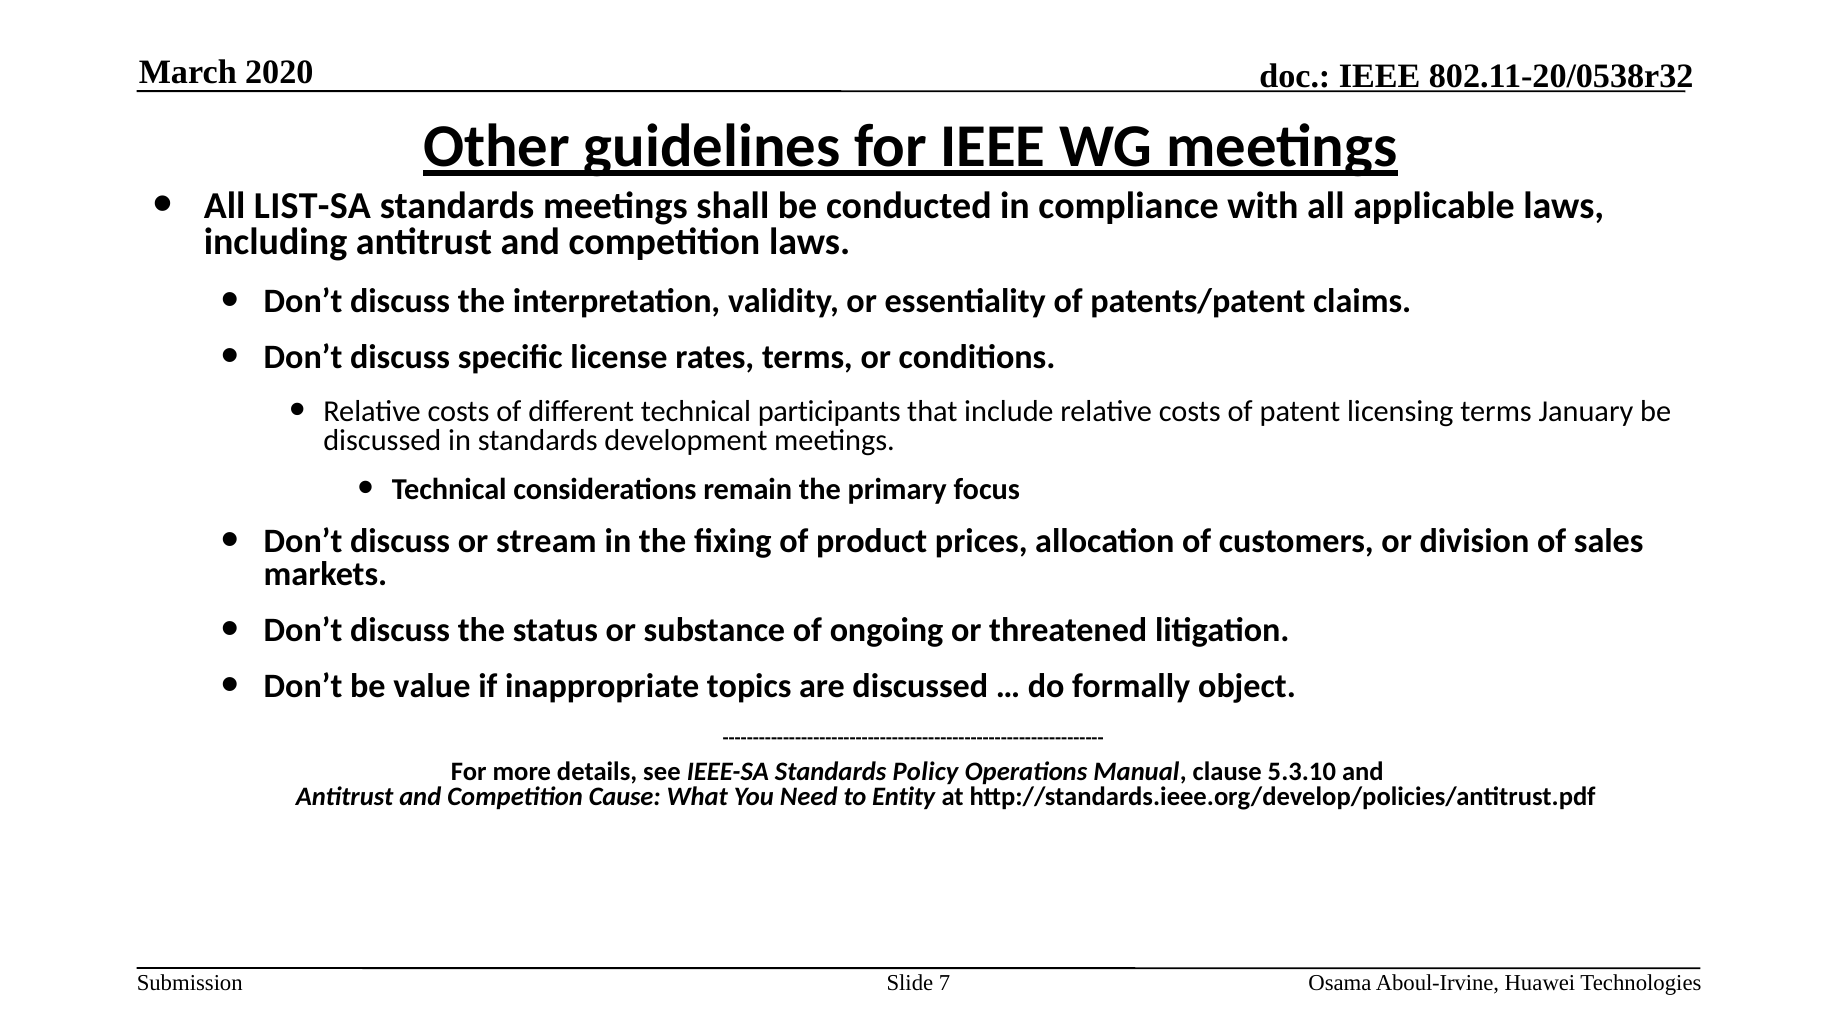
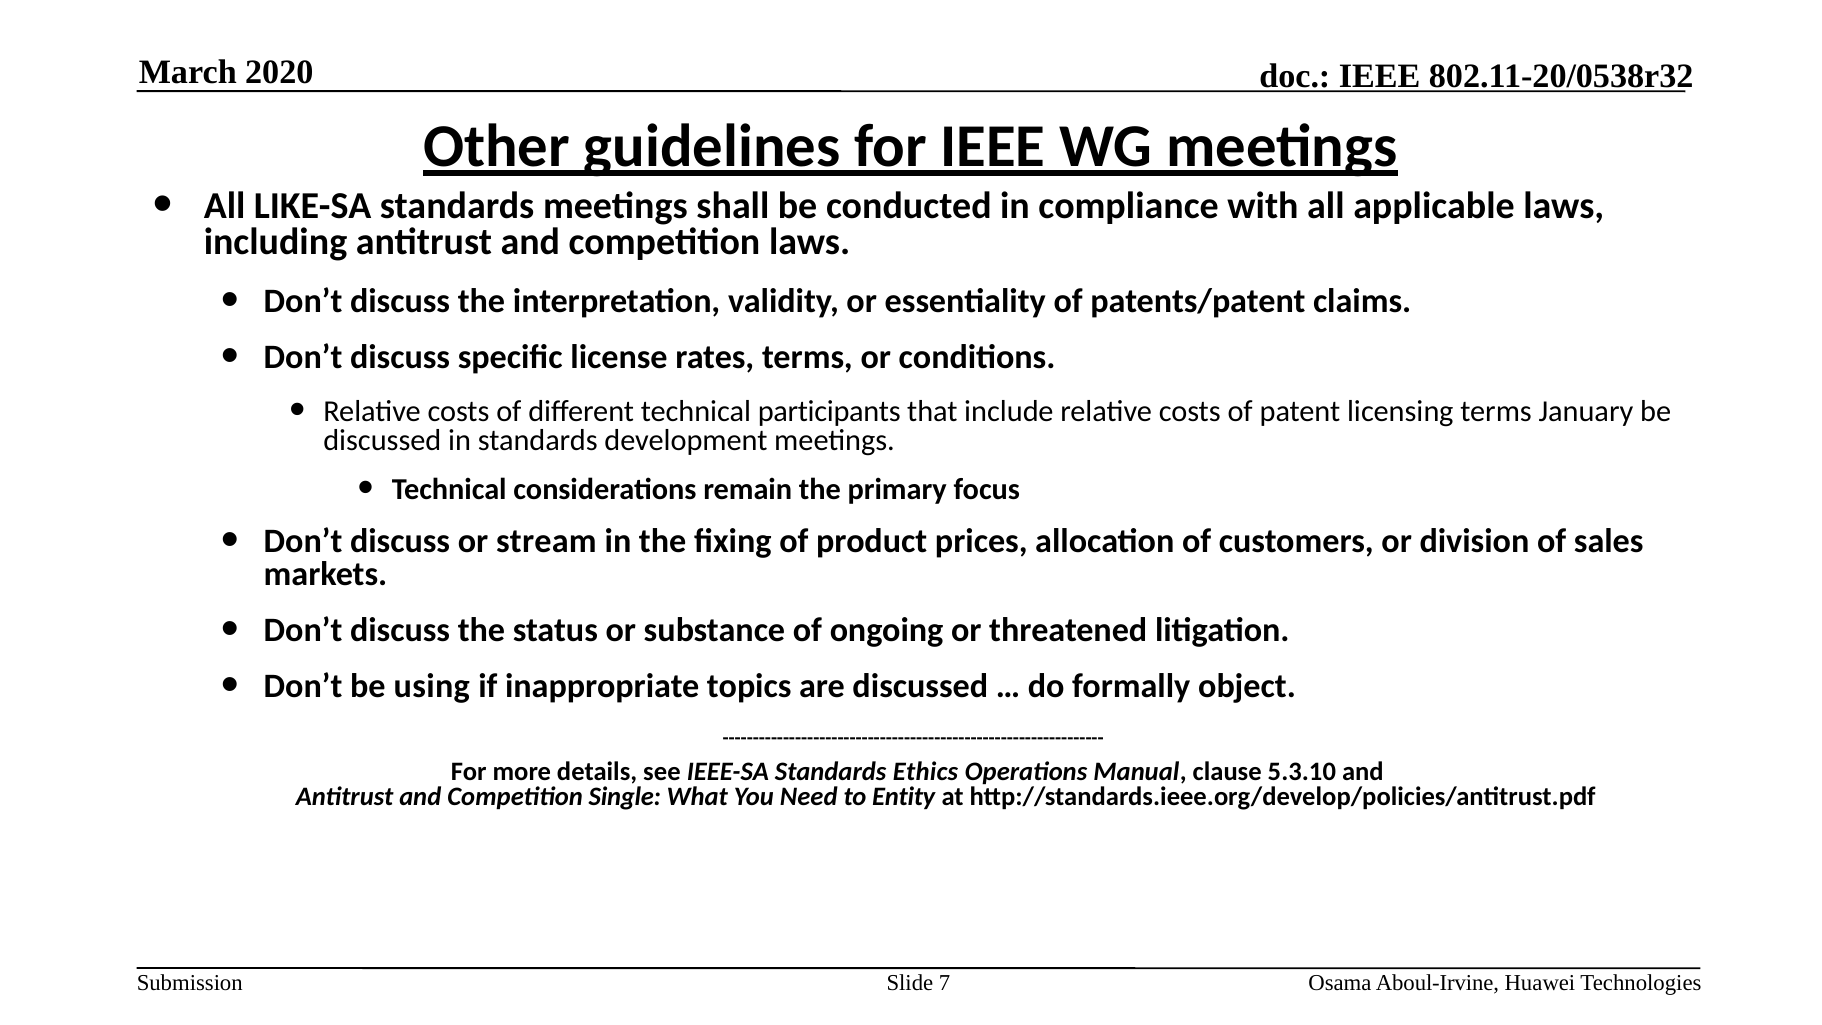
LIST-SA: LIST-SA -> LIKE-SA (313, 206)
value: value -> using (432, 686)
Policy: Policy -> Ethics (926, 771)
Cause: Cause -> Single (625, 797)
